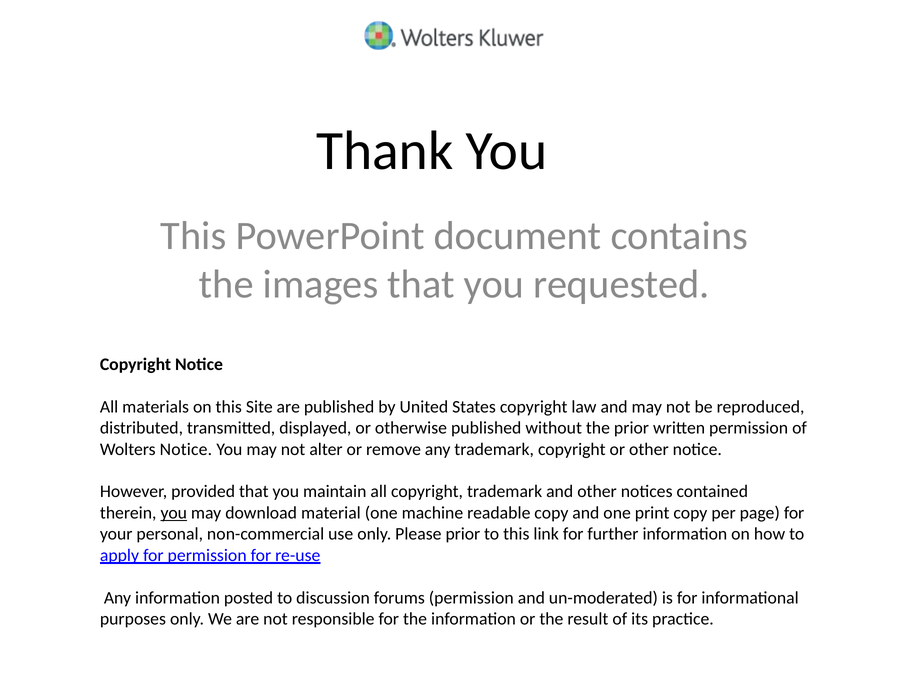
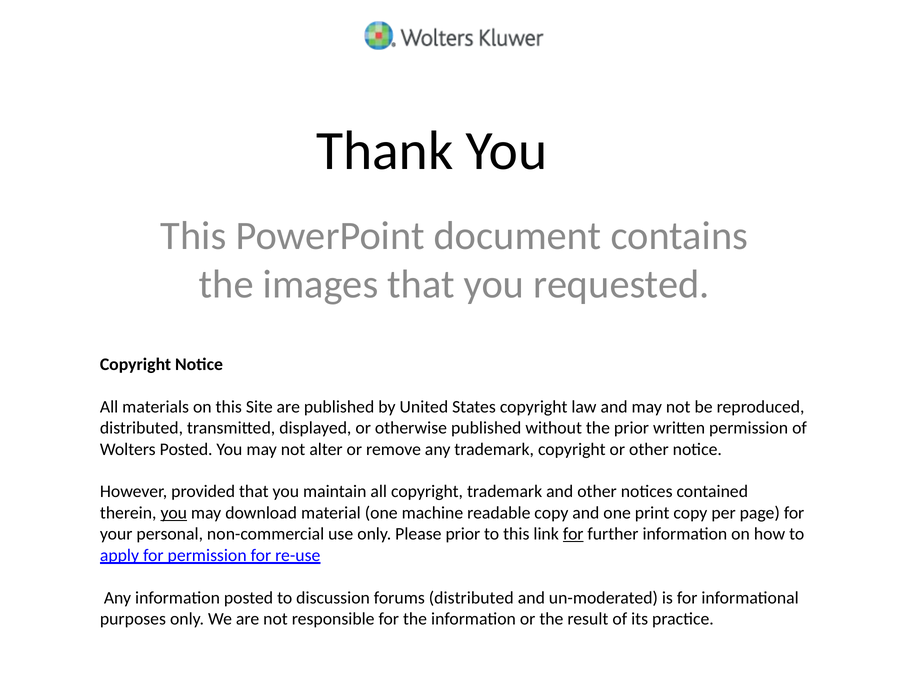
Wolters Notice: Notice -> Posted (186, 450)
for underline: none -> present (573, 535)
forums permission: permission -> distributed (471, 599)
